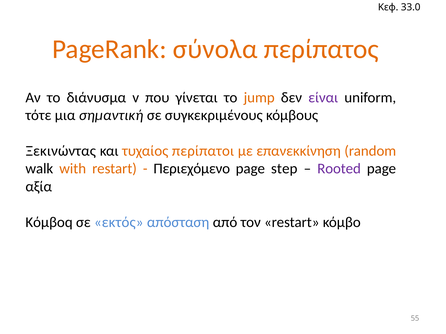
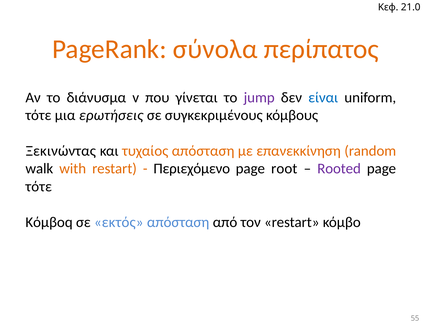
33.0: 33.0 -> 21.0 (411, 7)
jump colour: orange -> purple (259, 98)
είναι colour: purple -> blue (323, 98)
σημαντική: σημαντική -> ερωτήσεις (111, 115)
τυχαίος περίπατοι: περίπατοι -> απόσταση (203, 151)
step: step -> root (284, 169)
αξία: αξία -> τότε (39, 187)
